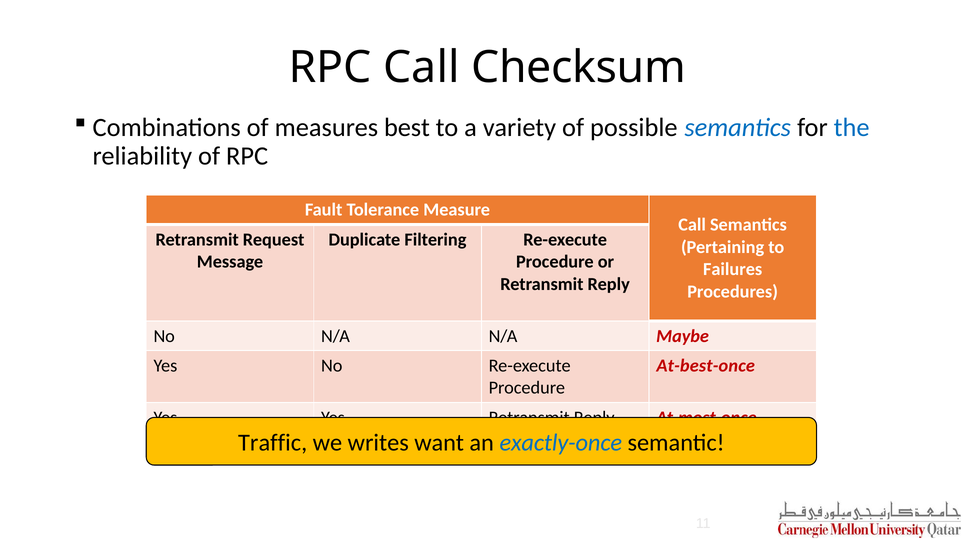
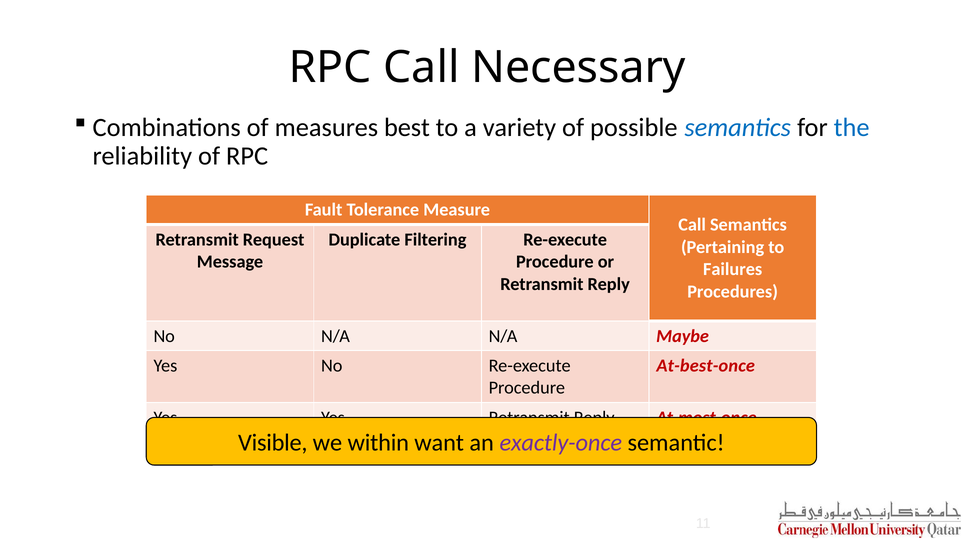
Checksum: Checksum -> Necessary (578, 68)
Traffic: Traffic -> Visible (273, 443)
writes: writes -> within (378, 443)
exactly-once colour: blue -> purple (561, 443)
